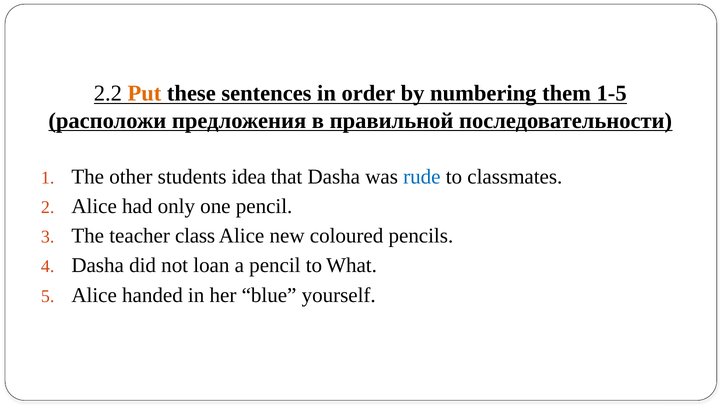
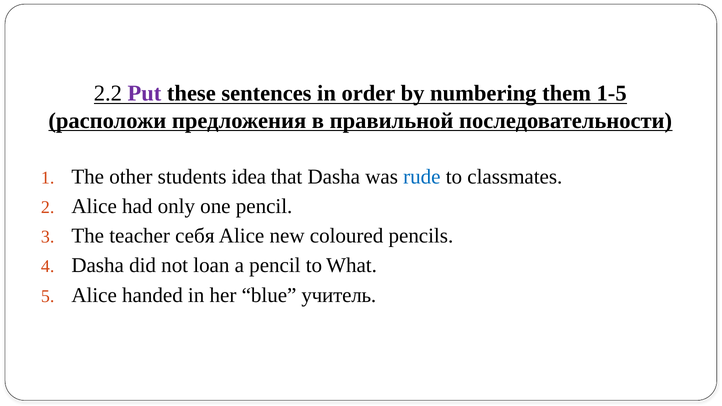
Put colour: orange -> purple (144, 94)
class: class -> себя (195, 236)
yourself: yourself -> учитель (339, 295)
